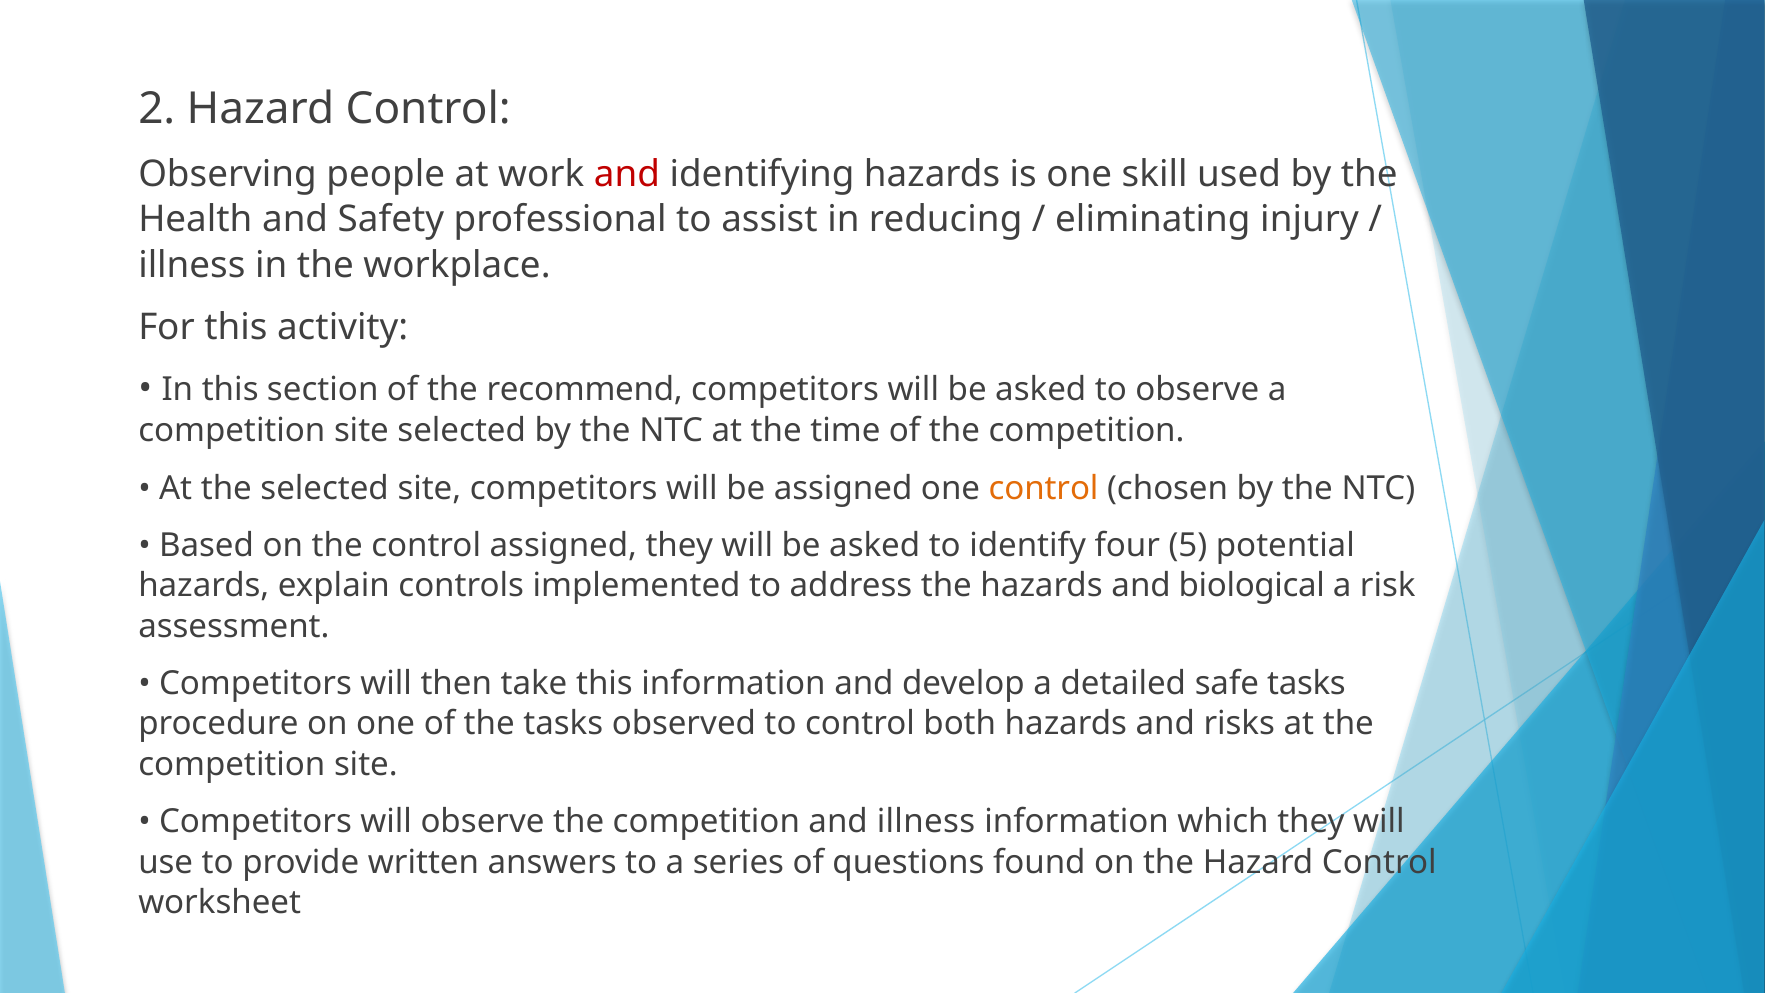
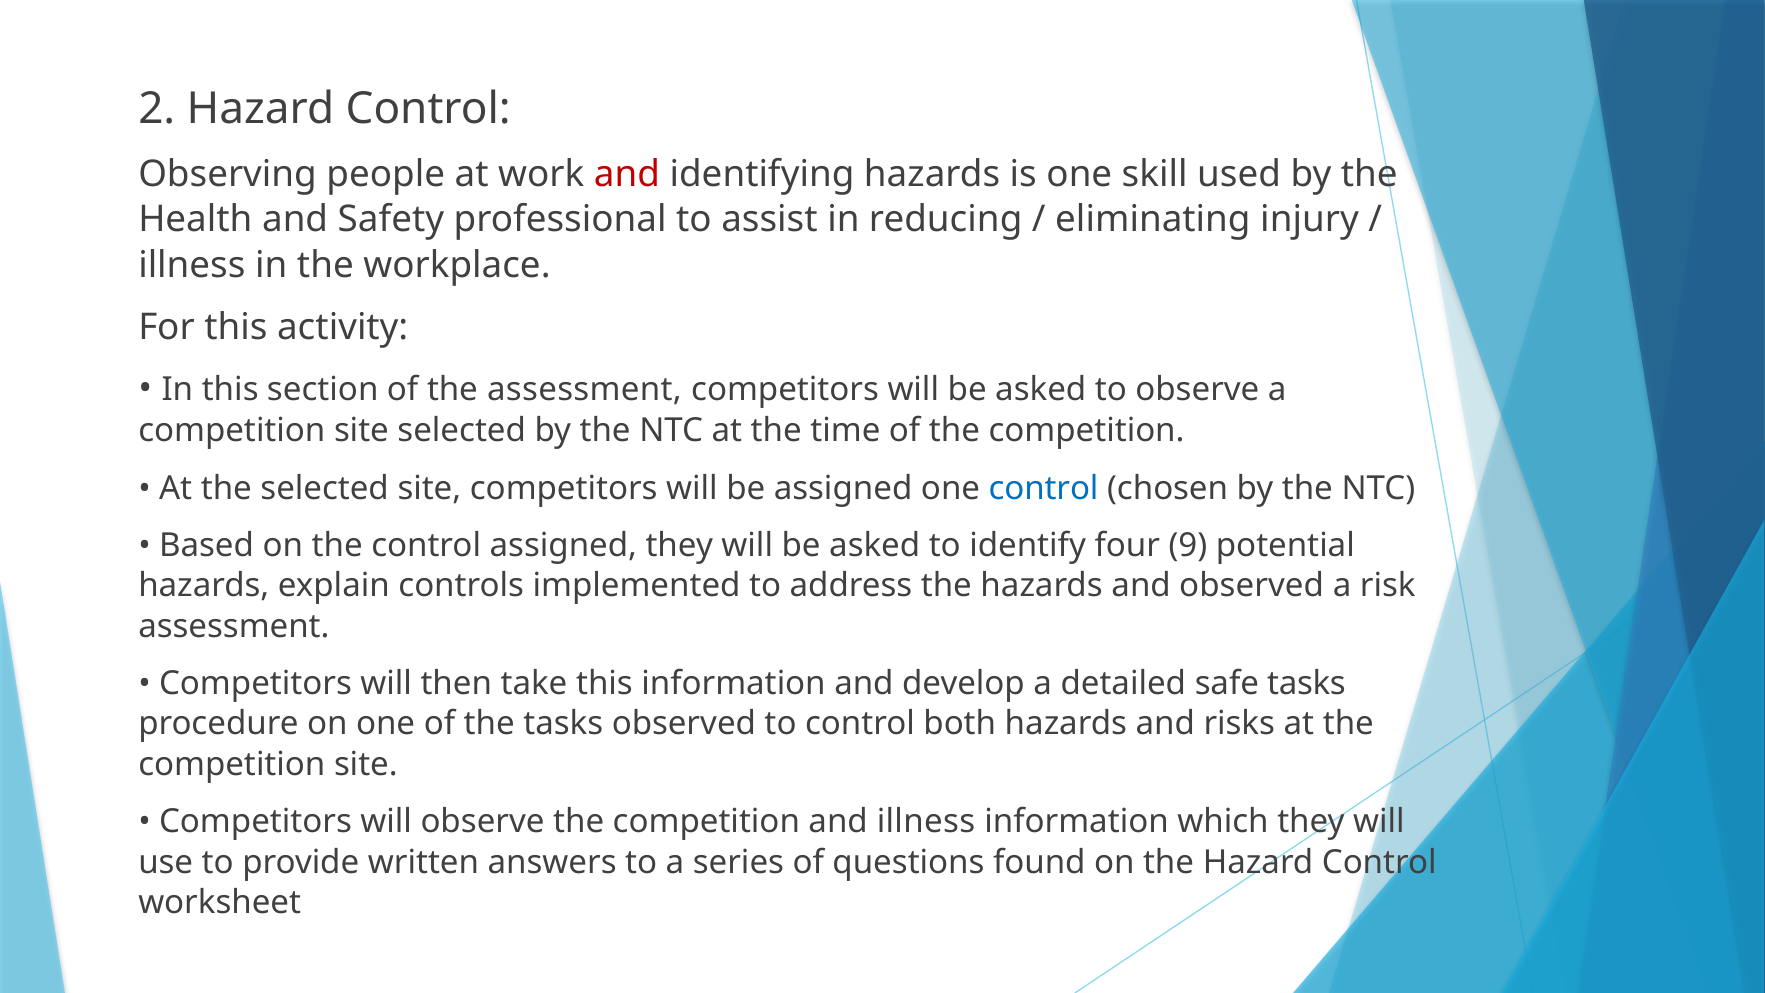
the recommend: recommend -> assessment (584, 390)
control colour: orange -> blue (1044, 488)
5: 5 -> 9 (1188, 545)
and biological: biological -> observed (1252, 586)
